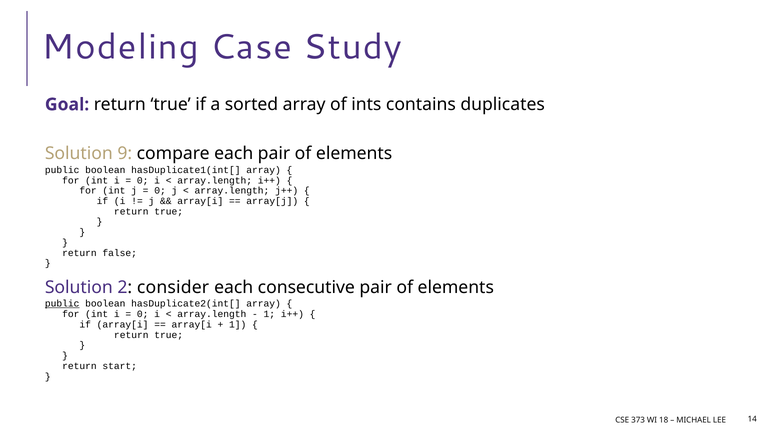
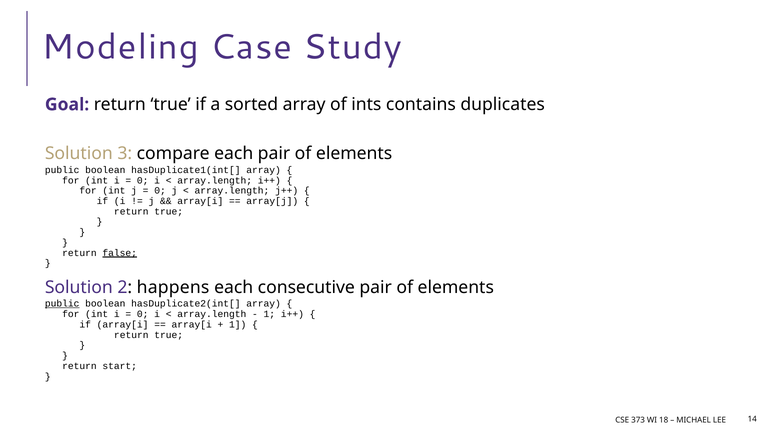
9: 9 -> 3 (125, 154)
false underline: none -> present (120, 253)
consider: consider -> happens (173, 287)
